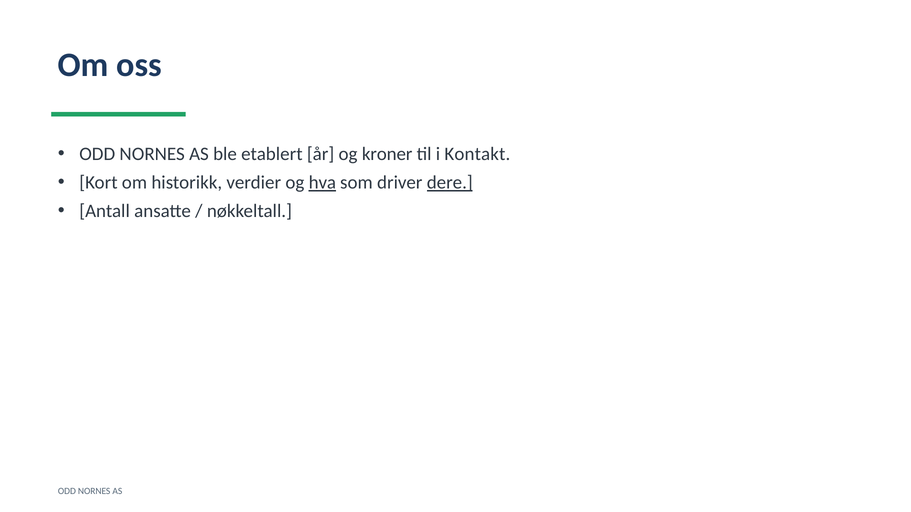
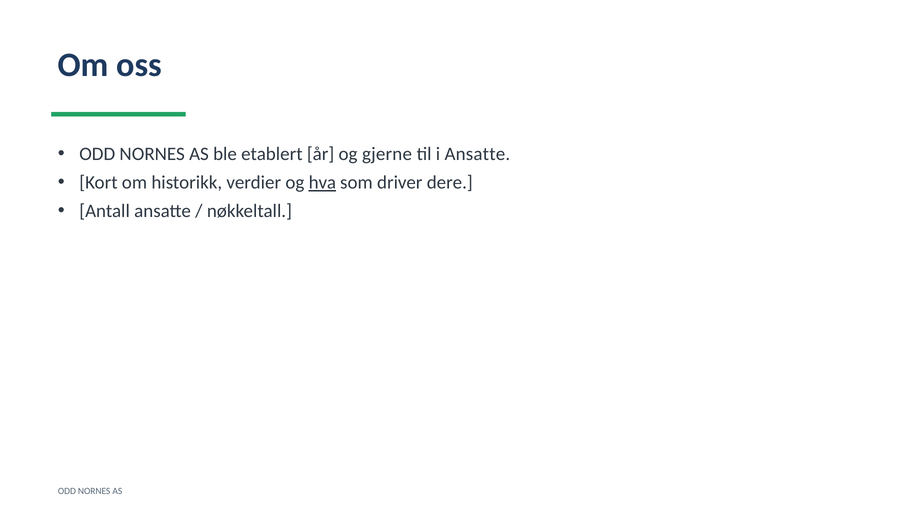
kroner: kroner -> gjerne (387, 154)
i Kontakt: Kontakt -> Ansatte (477, 154)
dere underline: present -> none (450, 183)
